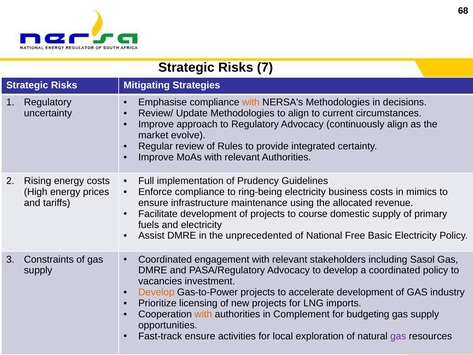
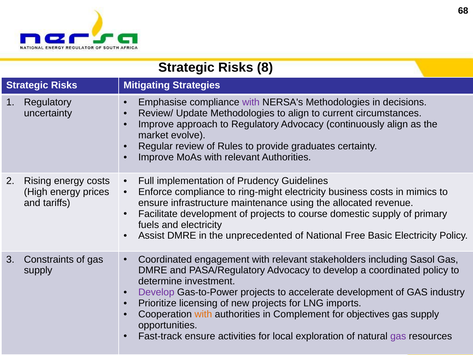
7: 7 -> 8 (265, 68)
with colour: orange -> purple (251, 102)
integrated: integrated -> graduates (313, 146)
ring-being: ring-being -> ring-might (260, 192)
vacancies: vacancies -> determine (160, 281)
Develop colour: orange -> purple (156, 292)
budgeting: budgeting -> objectives (368, 314)
